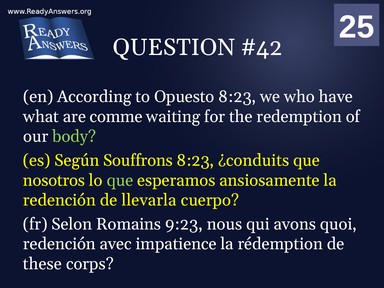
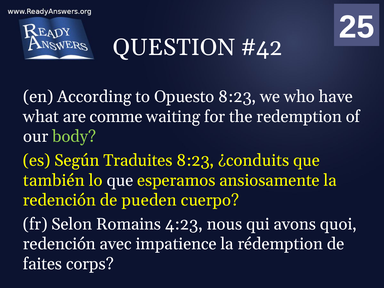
Souffrons: Souffrons -> Traduites (138, 160)
nosotros: nosotros -> también (54, 180)
que colour: light green -> white (120, 180)
llevarla: llevarla -> pueden (149, 200)
9:23: 9:23 -> 4:23 (184, 224)
these: these -> faites (43, 264)
